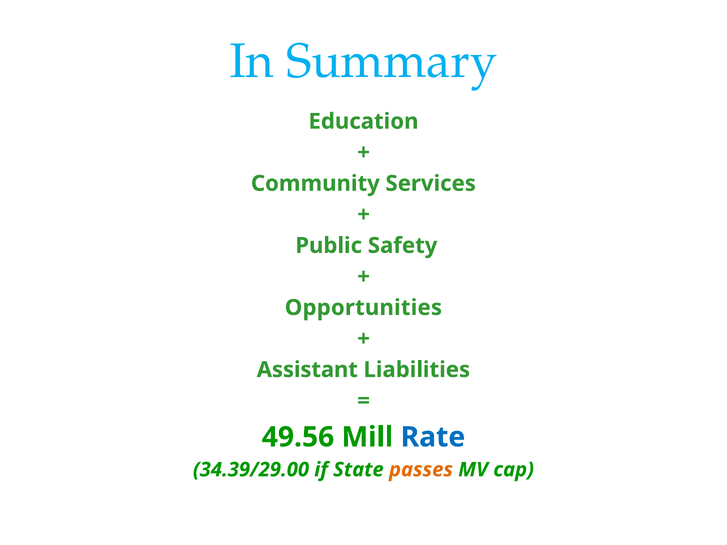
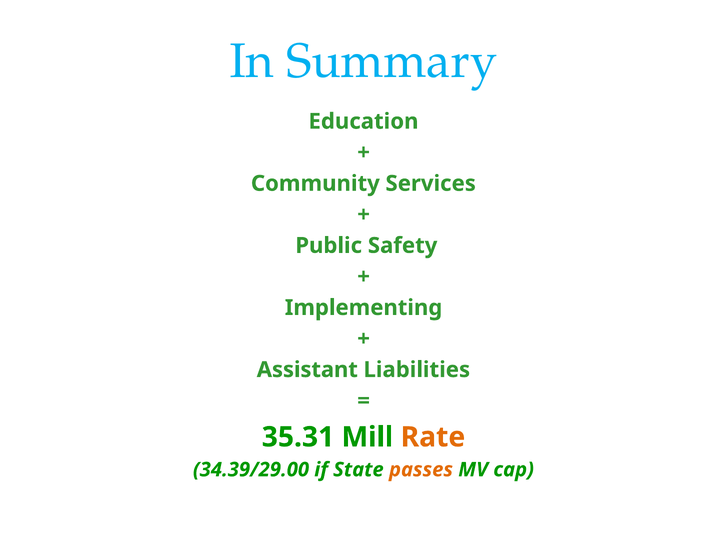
Opportunities: Opportunities -> Implementing (364, 308)
49.56: 49.56 -> 35.31 (298, 437)
Rate colour: blue -> orange (433, 437)
